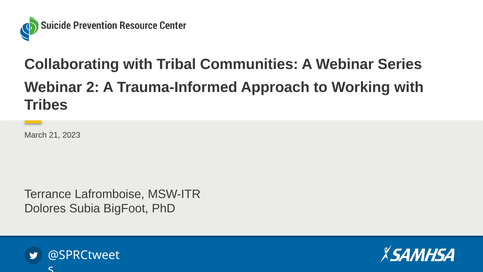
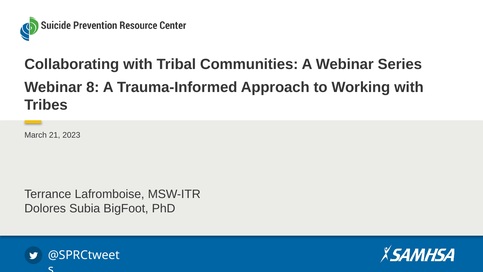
2: 2 -> 8 (93, 87)
